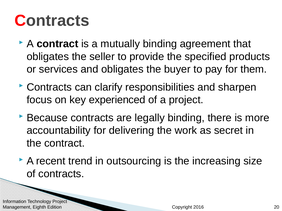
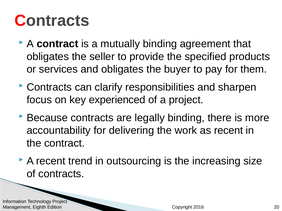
as secret: secret -> recent (228, 131)
